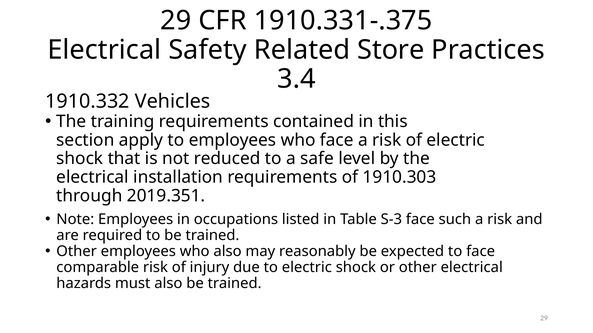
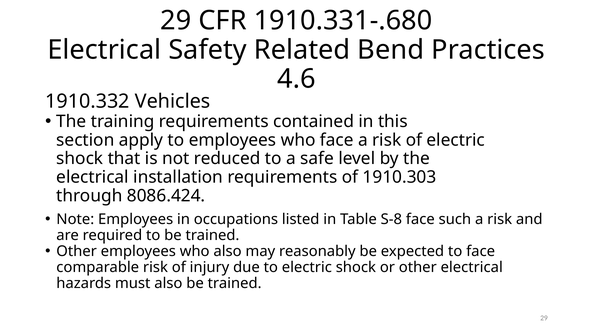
1910.331-.375: 1910.331-.375 -> 1910.331-.680 (343, 20)
Store: Store -> Bend (391, 50)
3.4: 3.4 -> 4.6 (296, 79)
2019.351: 2019.351 -> 8086.424 (166, 196)
S-3: S-3 -> S-8 (391, 220)
